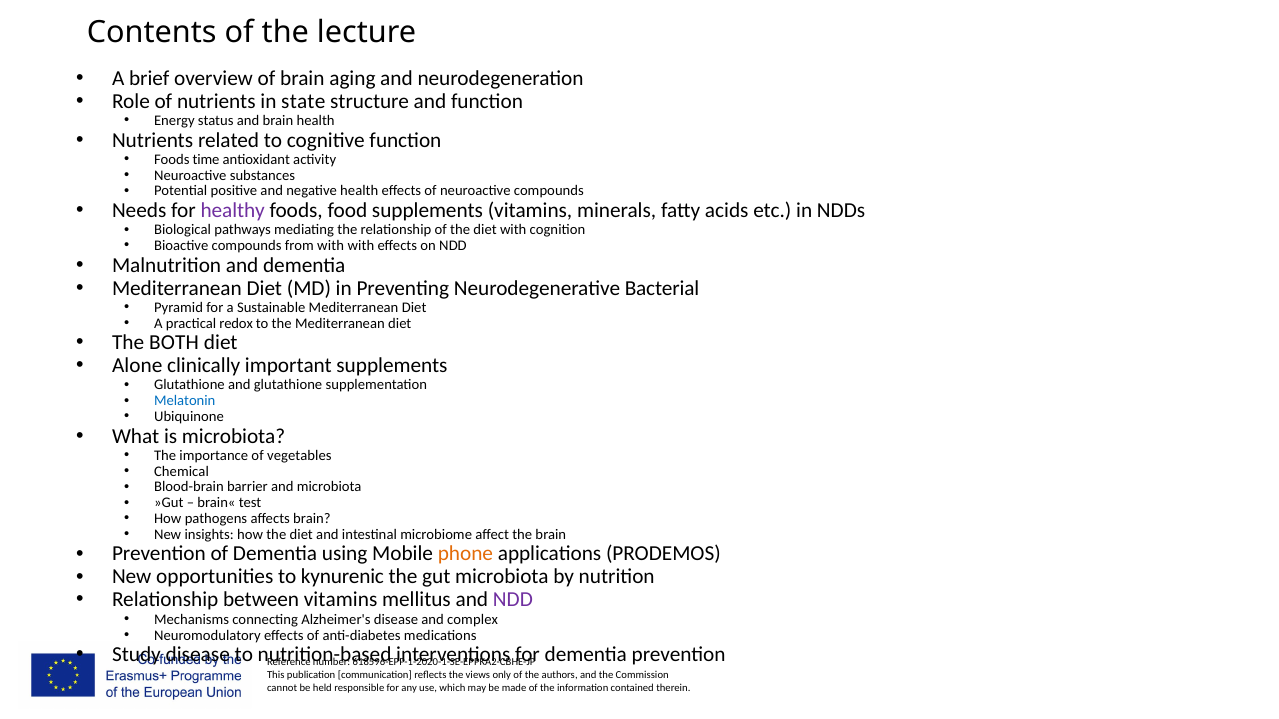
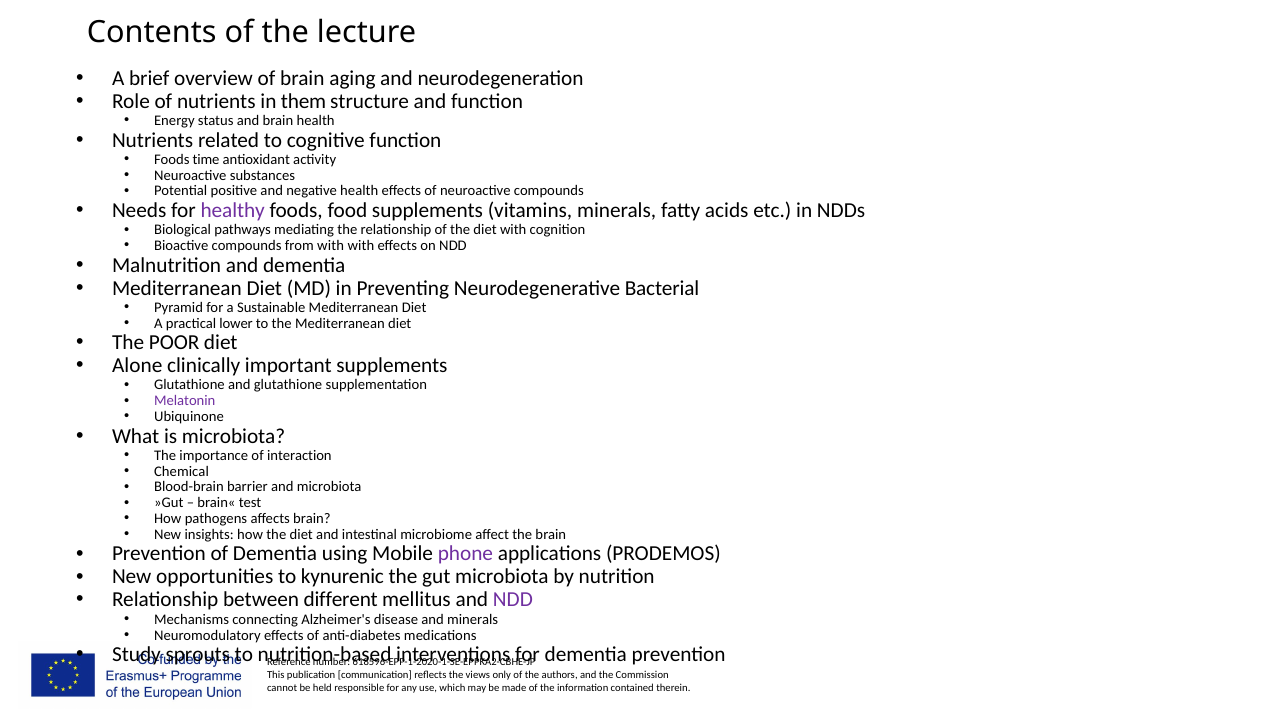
state: state -> them (304, 101)
redox: redox -> lower (236, 323)
BOTH: BOTH -> POOR (174, 343)
Melatonin colour: blue -> purple (185, 401)
vegetables: vegetables -> interaction (299, 456)
phone colour: orange -> purple (465, 554)
between vitamins: vitamins -> different (341, 600)
and complex: complex -> minerals (473, 620)
Study disease: disease -> sprouts (198, 655)
